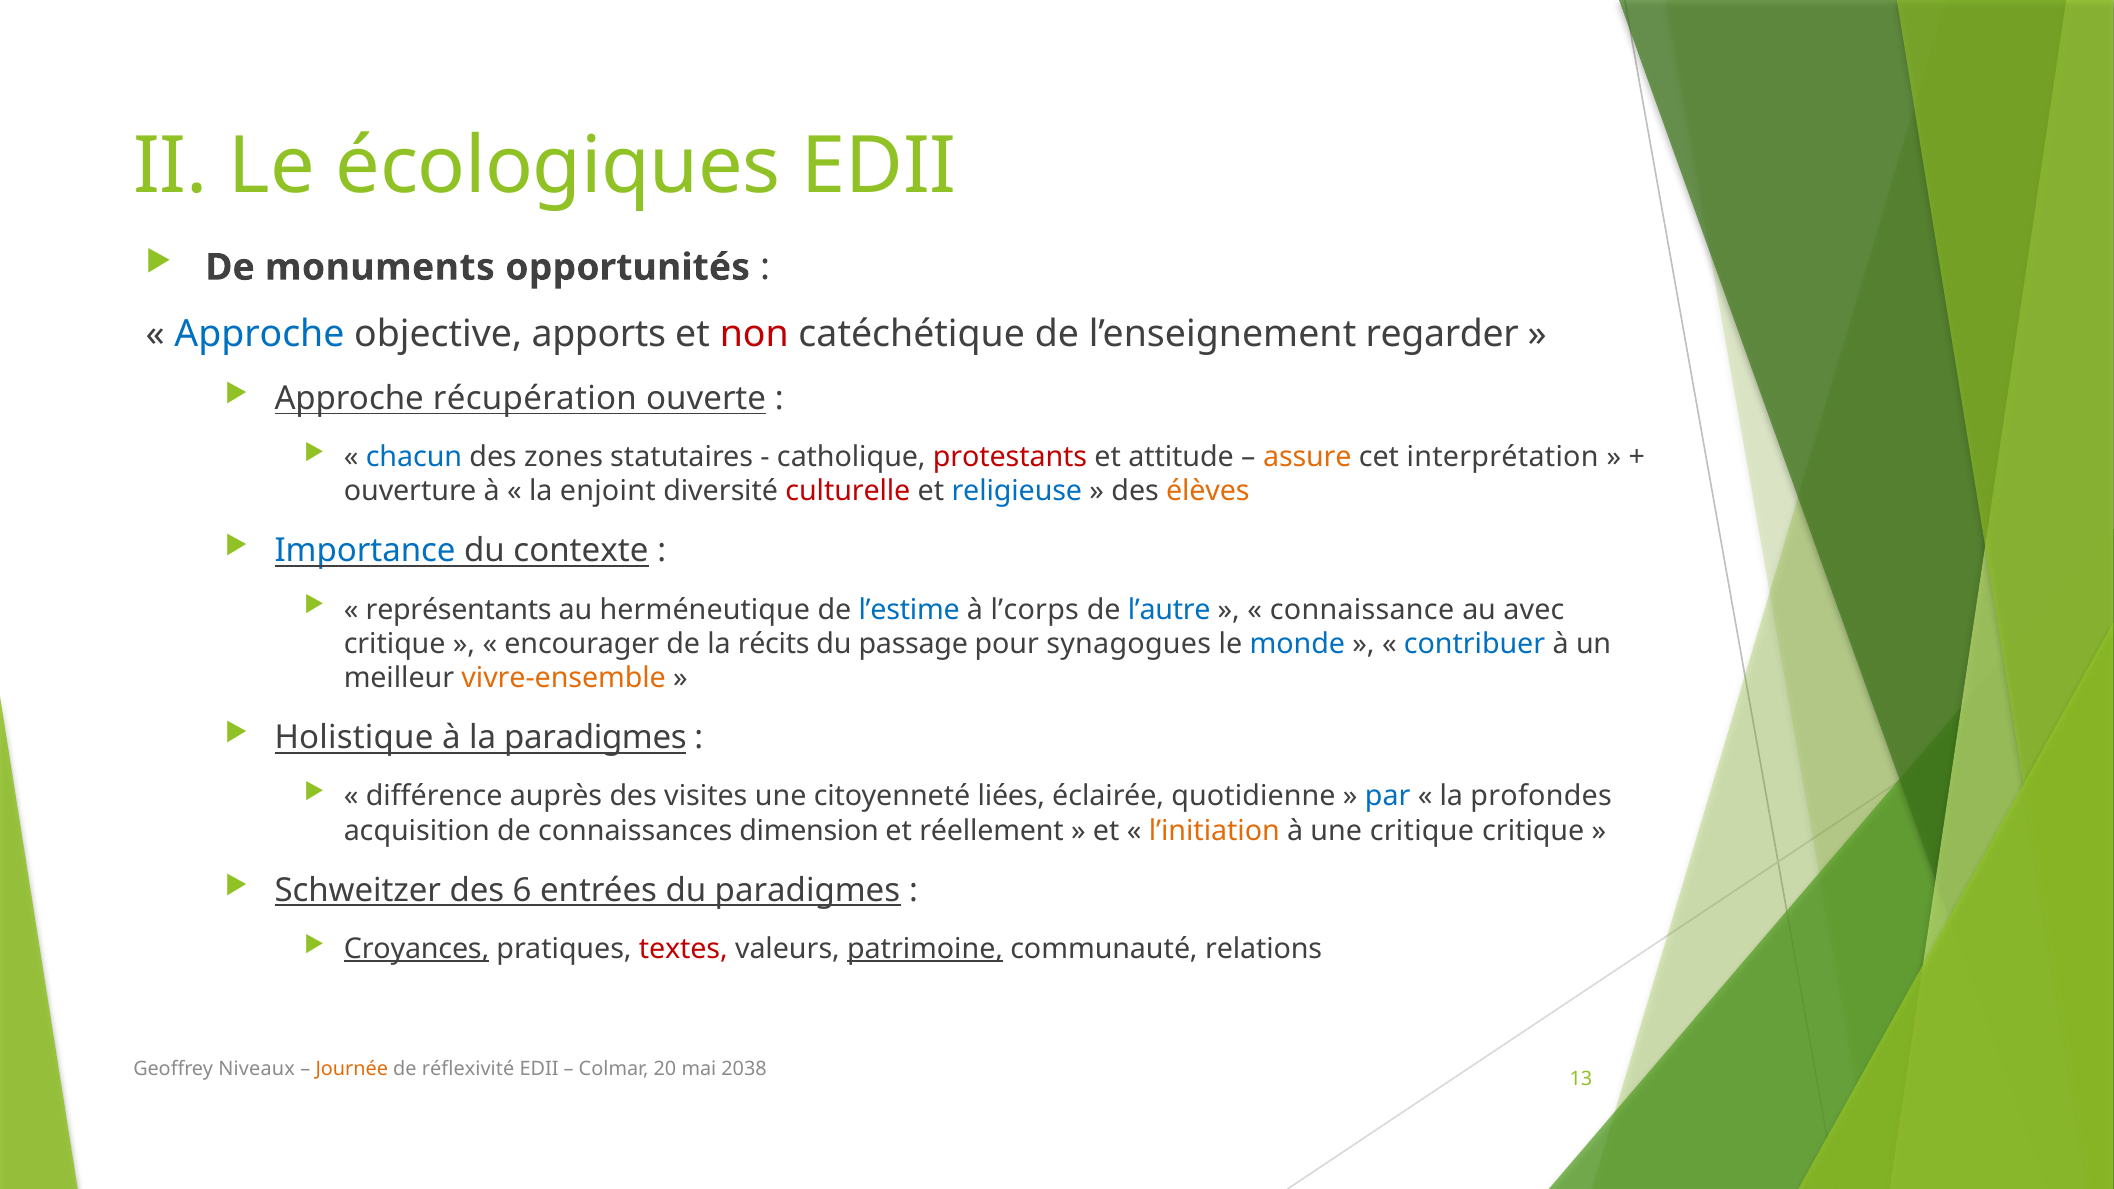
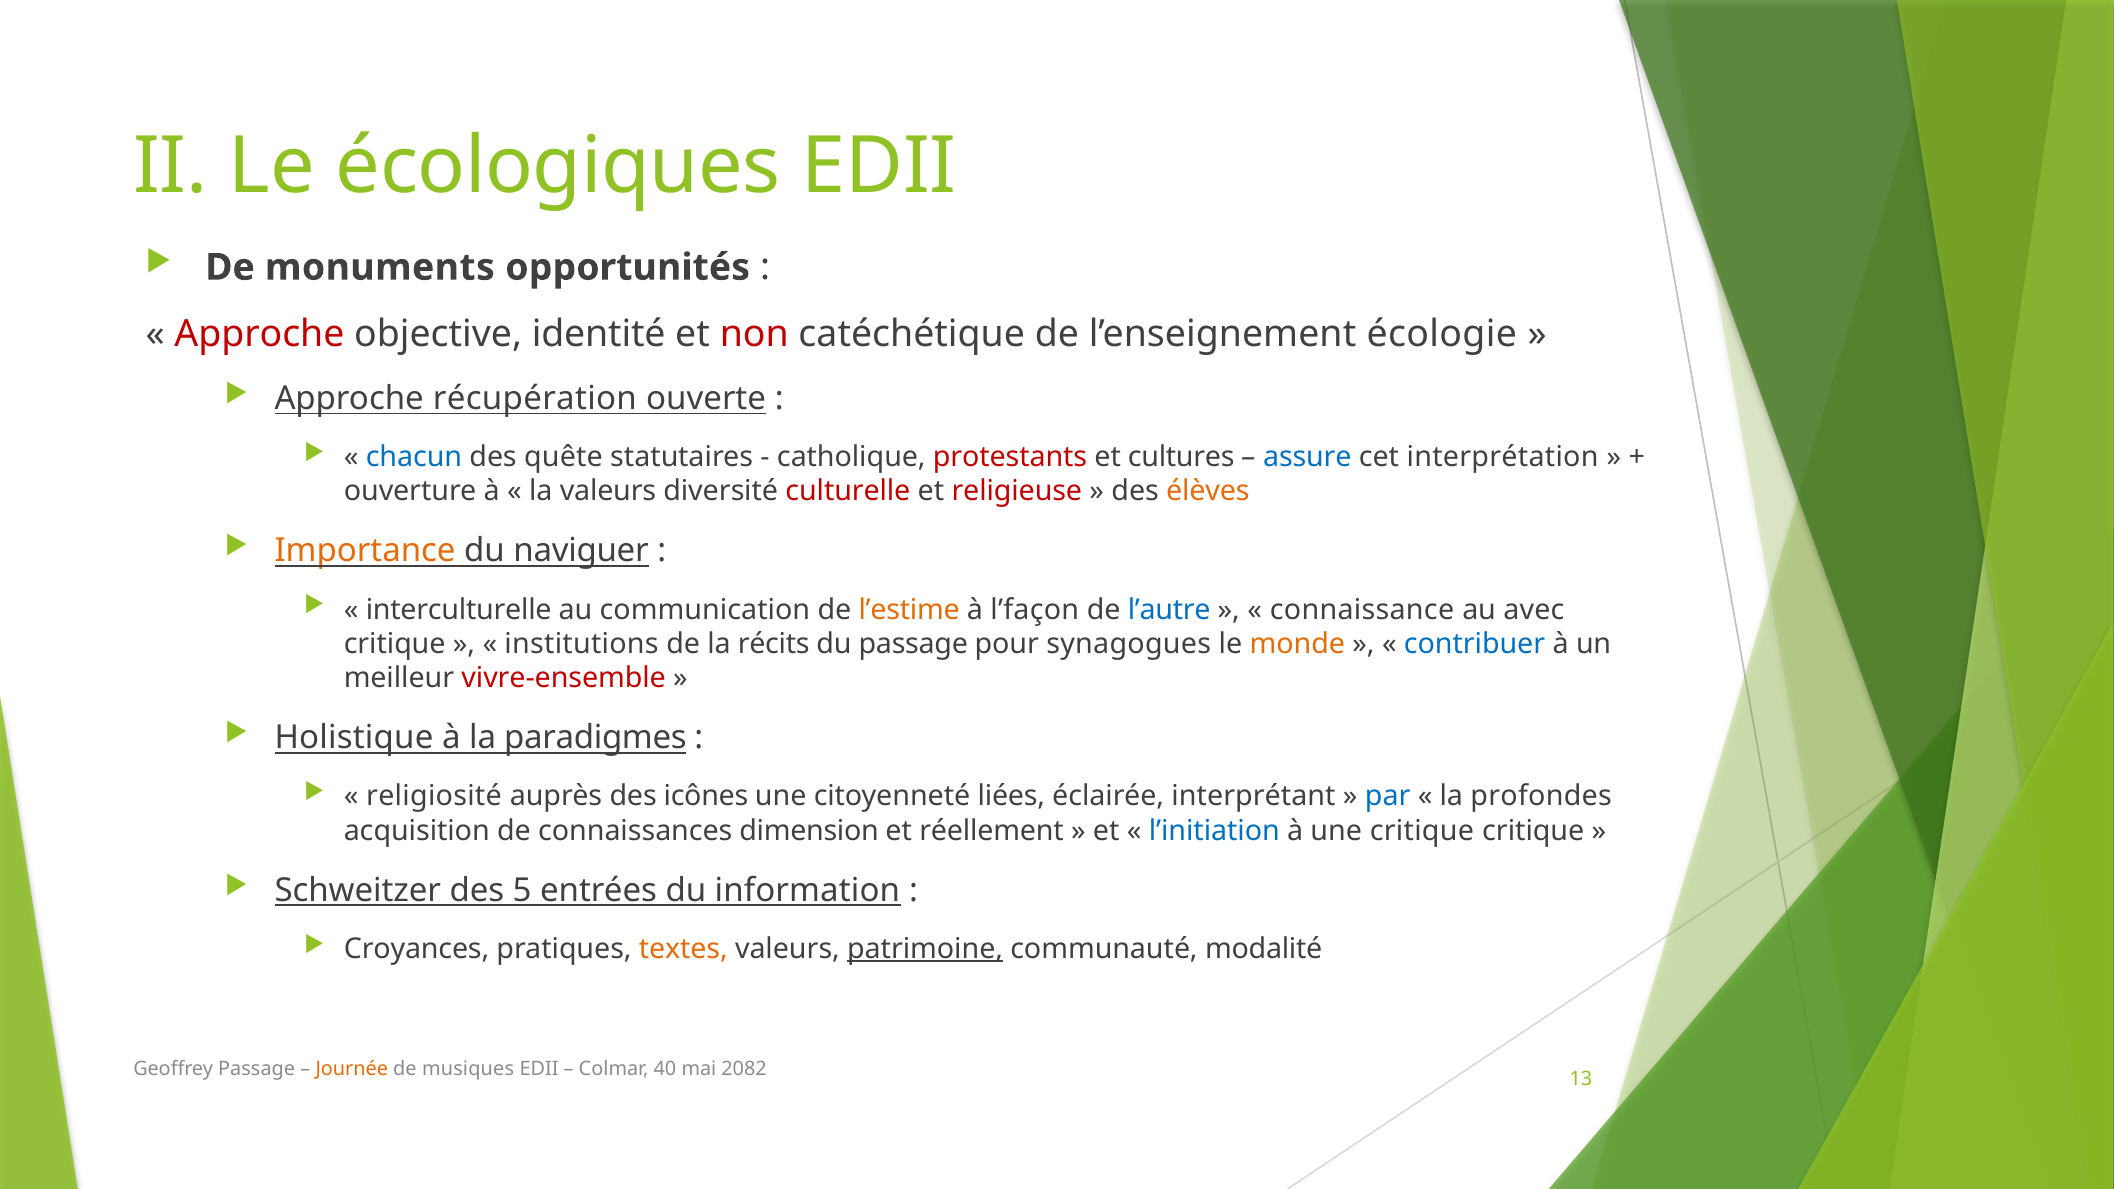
Approche colour: blue -> red (259, 334)
apports: apports -> identité (599, 334)
regarder: regarder -> écologie (1442, 334)
zones: zones -> quête (563, 457)
attitude: attitude -> cultures (1181, 457)
assure colour: orange -> blue (1307, 457)
la enjoint: enjoint -> valeurs (608, 492)
religieuse colour: blue -> red (1017, 492)
Importance colour: blue -> orange (365, 551)
contexte: contexte -> naviguer (581, 551)
représentants: représentants -> interculturelle (459, 610)
herméneutique: herméneutique -> communication (705, 610)
l’estime colour: blue -> orange (909, 610)
l’corps: l’corps -> l’façon (1035, 610)
encourager: encourager -> institutions (582, 644)
monde colour: blue -> orange (1297, 644)
vivre-ensemble colour: orange -> red (564, 678)
différence: différence -> religiosité (434, 797)
visites: visites -> icônes (706, 797)
quotidienne: quotidienne -> interprétant (1254, 797)
l’initiation colour: orange -> blue (1214, 831)
6: 6 -> 5 (522, 890)
du paradigmes: paradigmes -> information (807, 890)
Croyances underline: present -> none (417, 949)
textes colour: red -> orange (683, 949)
relations: relations -> modalité (1264, 949)
Geoffrey Niveaux: Niveaux -> Passage (257, 1069)
réflexivité: réflexivité -> musiques (468, 1069)
20: 20 -> 40 (665, 1069)
2038: 2038 -> 2082 (744, 1069)
